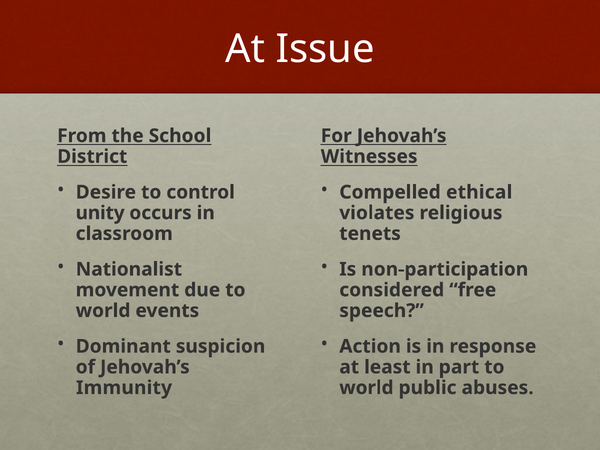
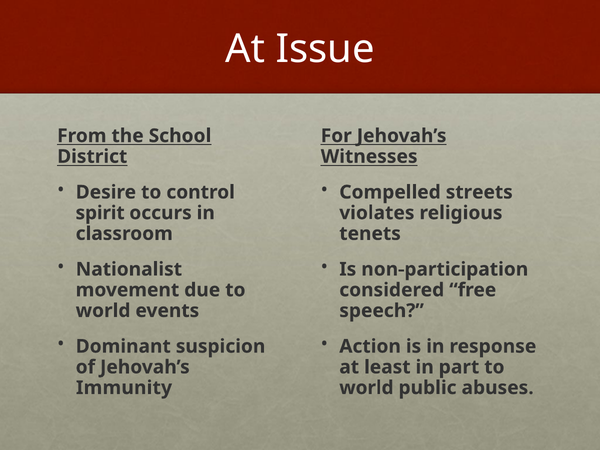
ethical: ethical -> streets (479, 192)
unity: unity -> spirit (100, 213)
